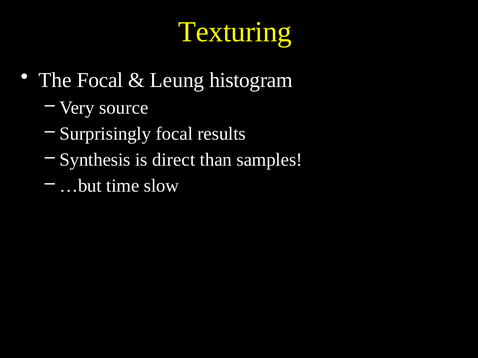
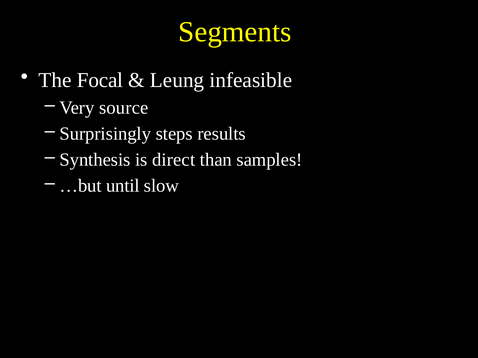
Texturing: Texturing -> Segments (235, 32)
histogram: histogram -> infeasible (251, 80)
Surprisingly focal: focal -> steps (174, 134)
time: time -> until (123, 186)
